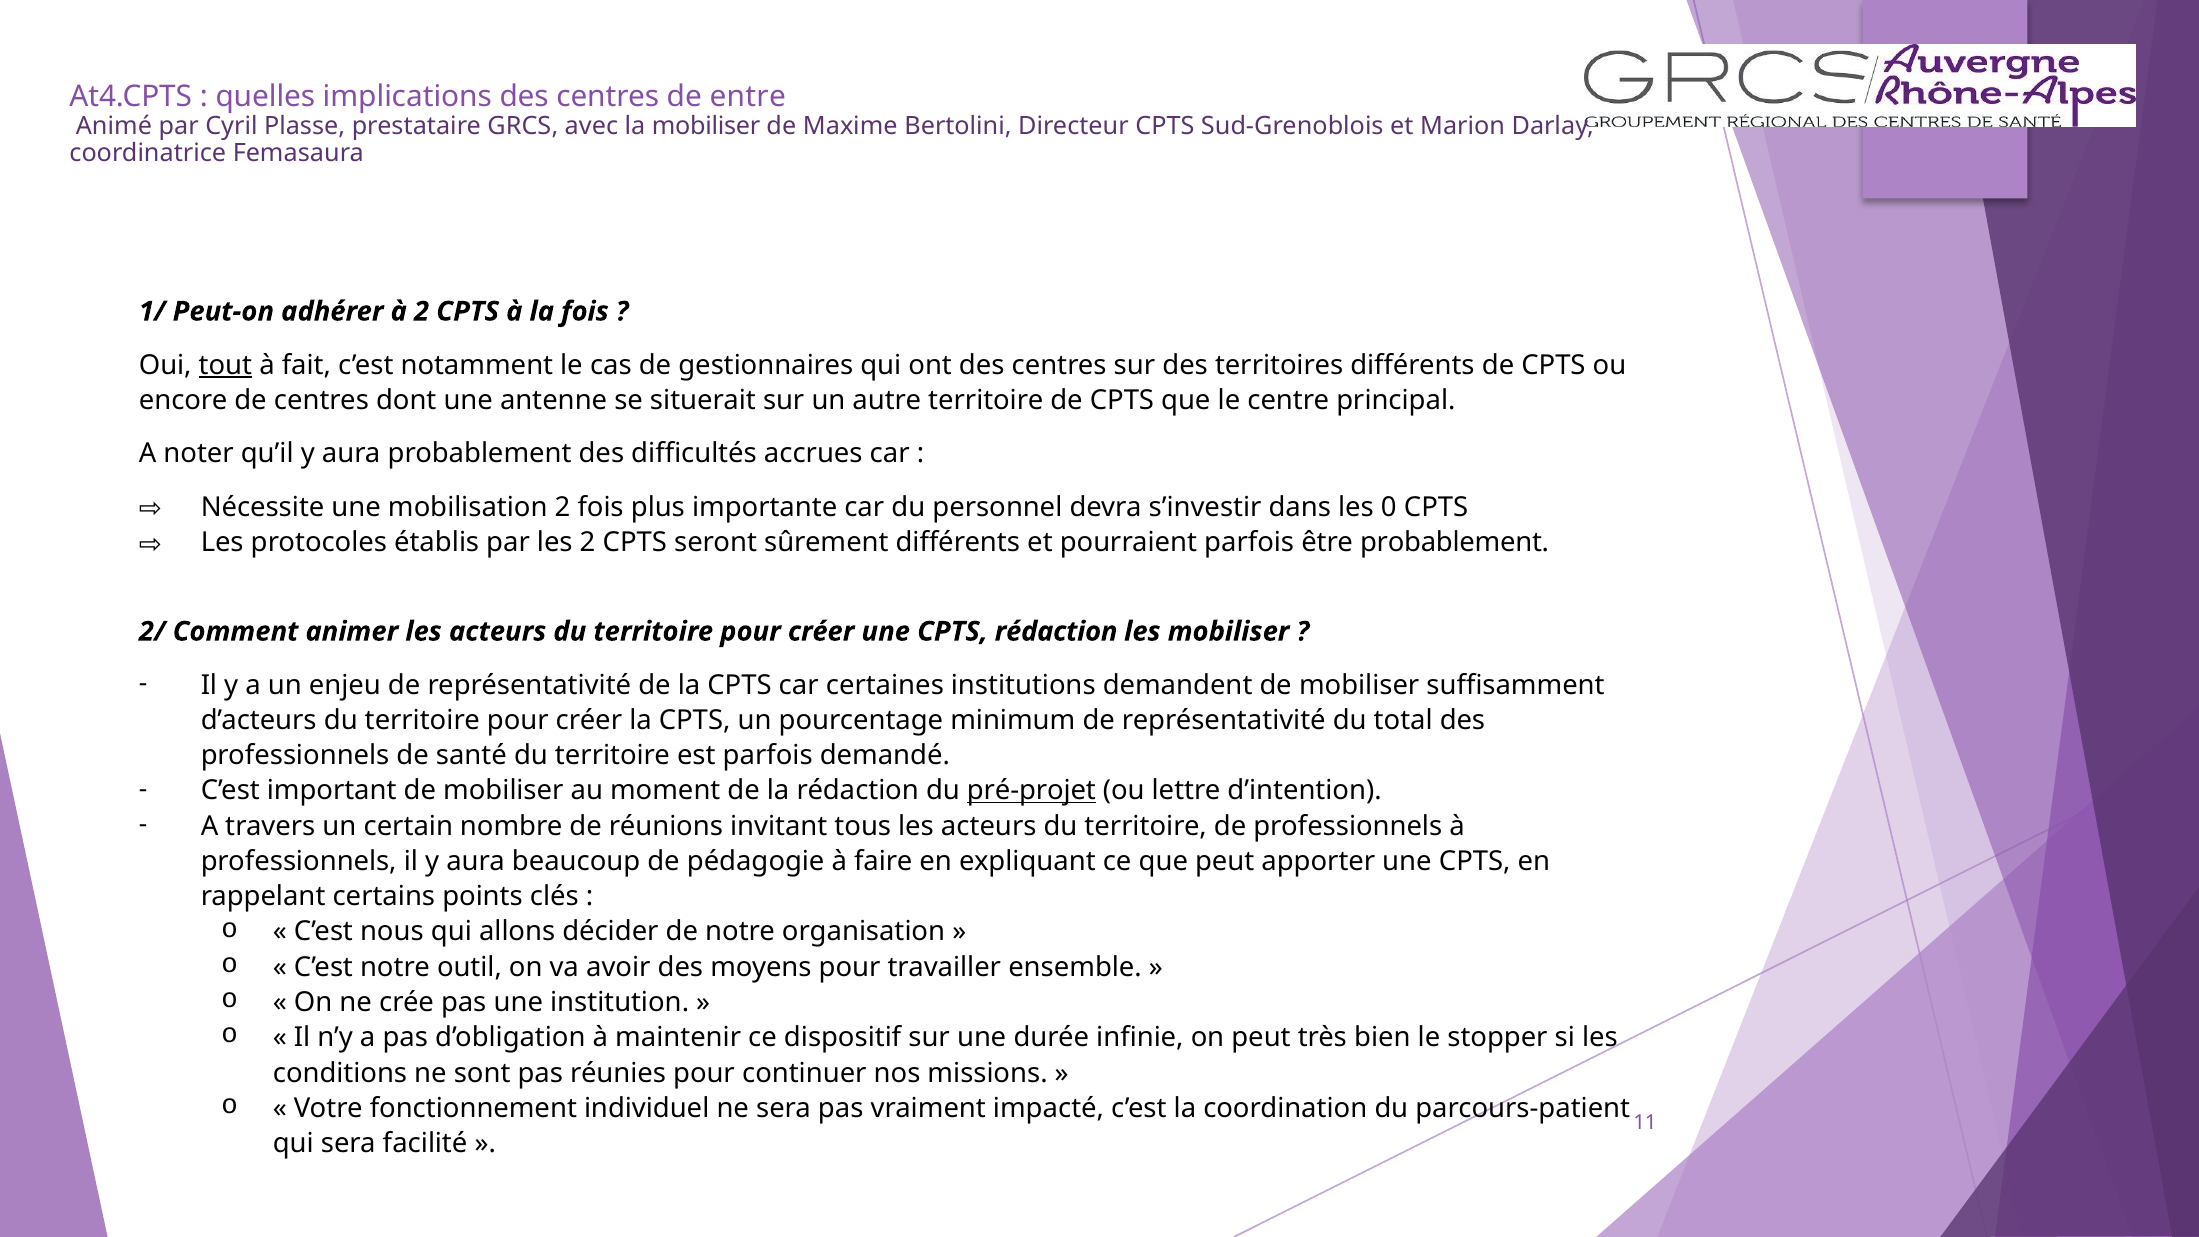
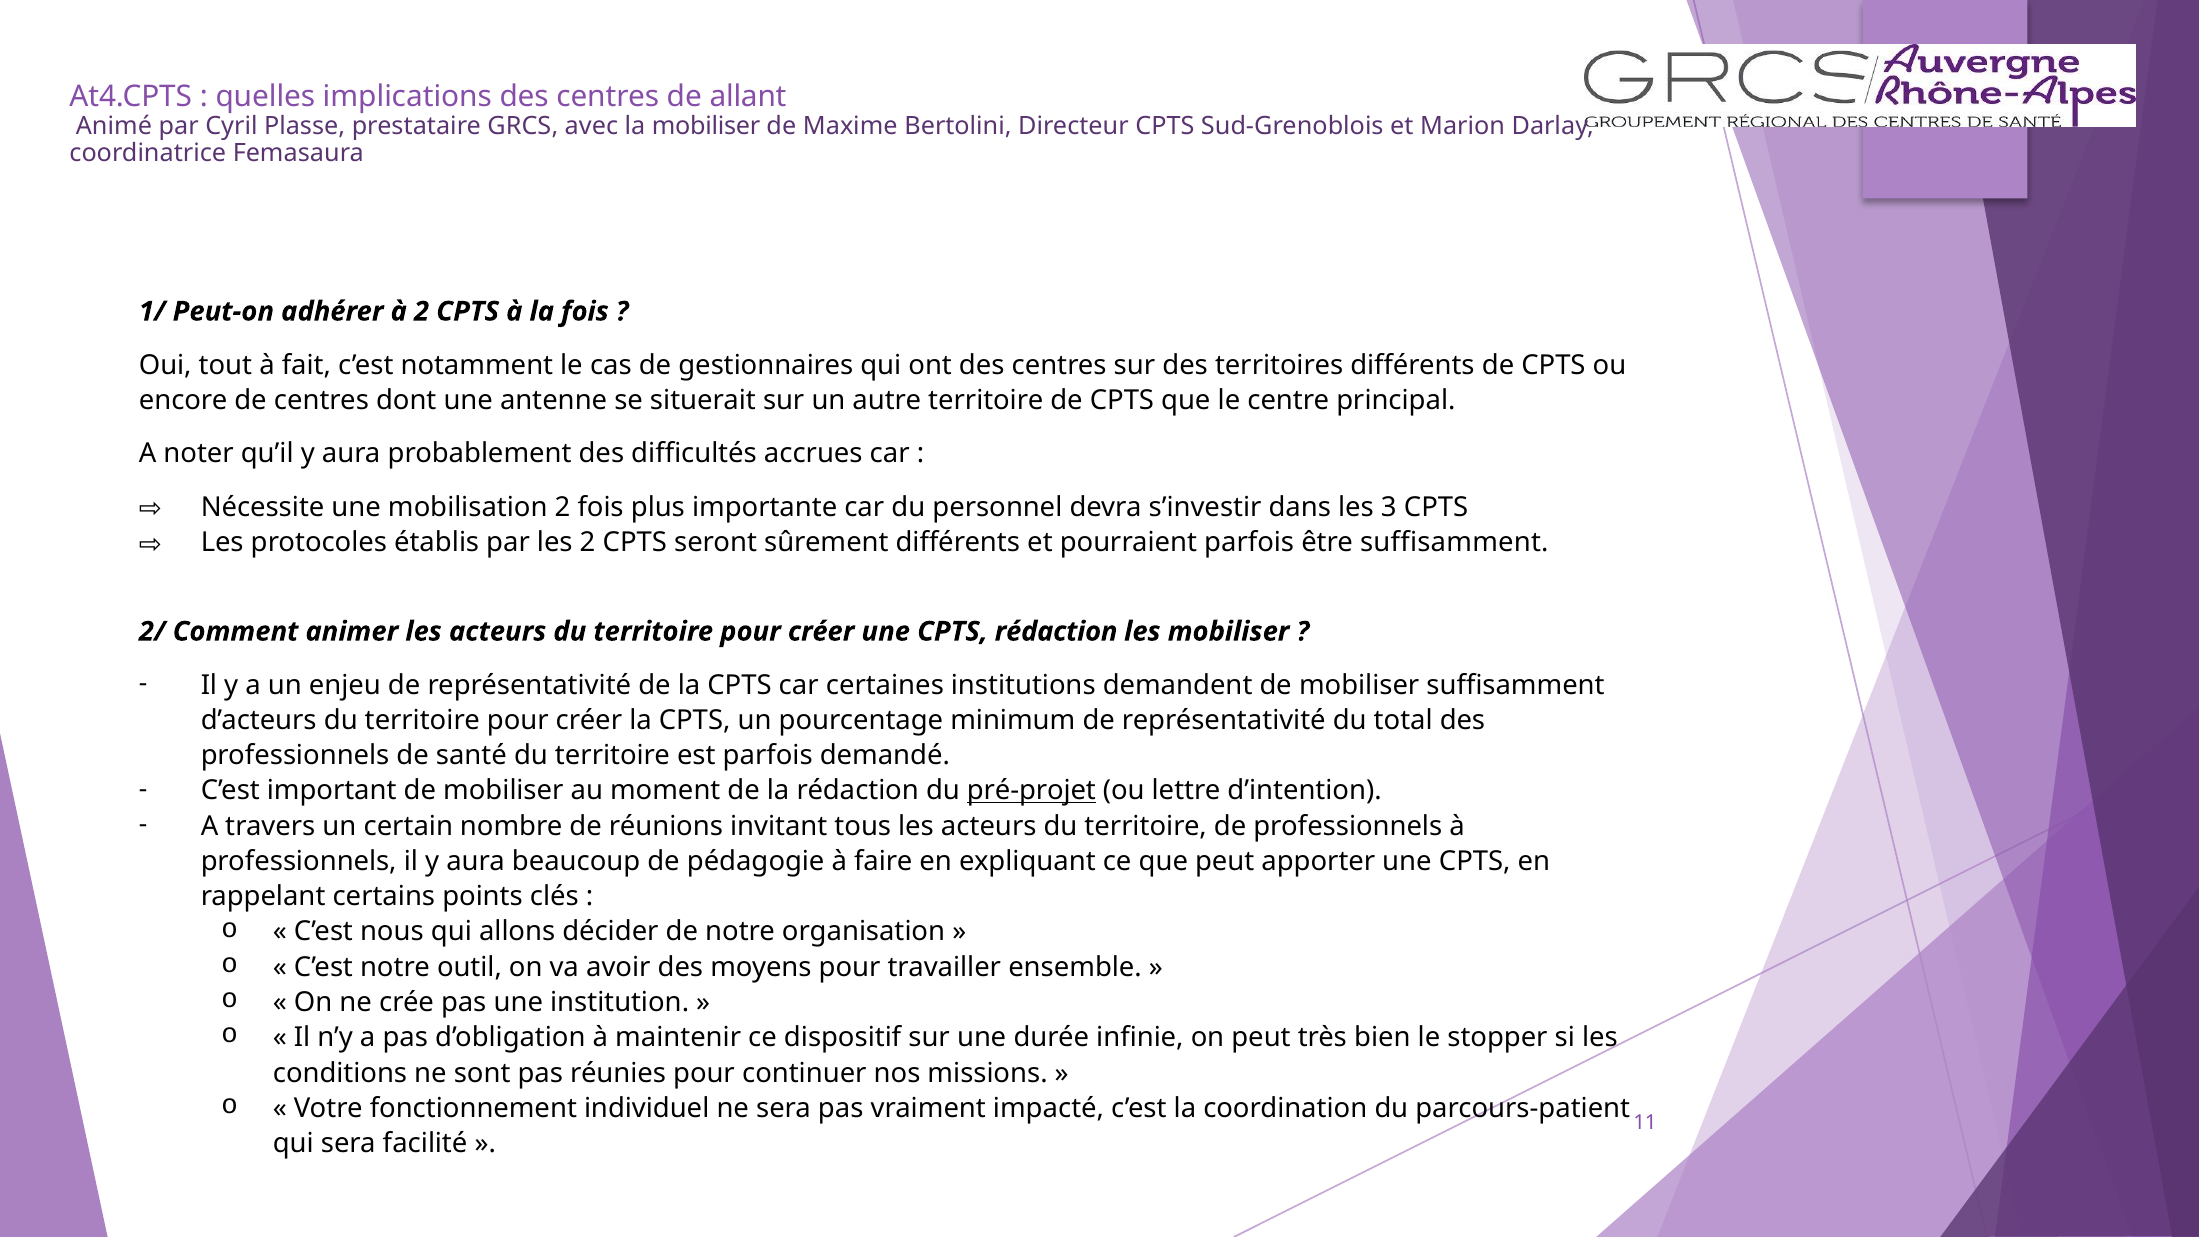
entre: entre -> allant (748, 97)
tout underline: present -> none (225, 365)
0: 0 -> 3 (1389, 507)
être probablement: probablement -> suffisamment (1454, 543)
